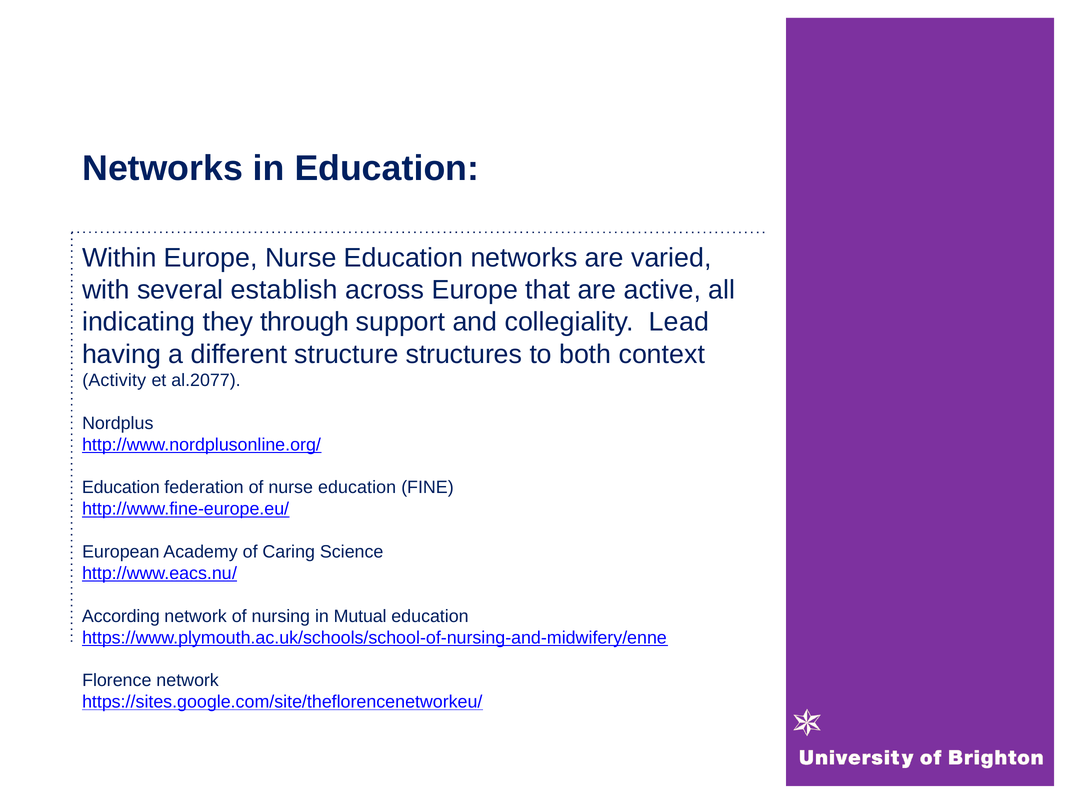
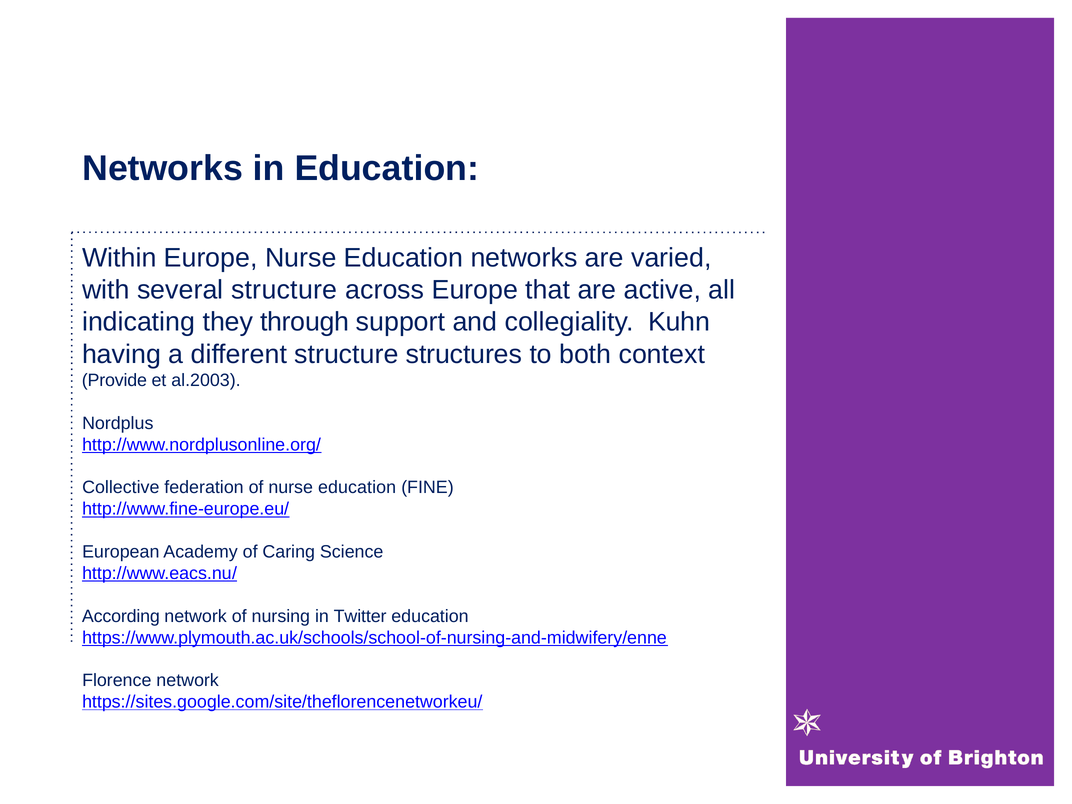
several establish: establish -> structure (284, 290)
Lead: Lead -> Kuhn (679, 322)
Activity: Activity -> Provide (114, 380)
al.2077: al.2077 -> al.2003 (206, 380)
Education: Education -> Collective (121, 488)
Mutual: Mutual -> Twitter (360, 616)
